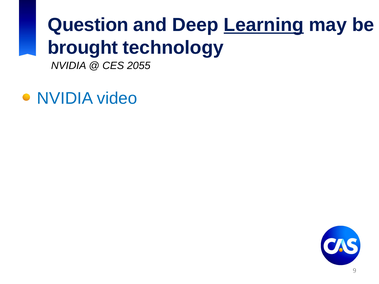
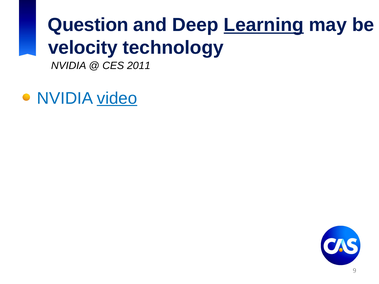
brought: brought -> velocity (83, 48)
2055: 2055 -> 2011 (139, 66)
video underline: none -> present (117, 98)
